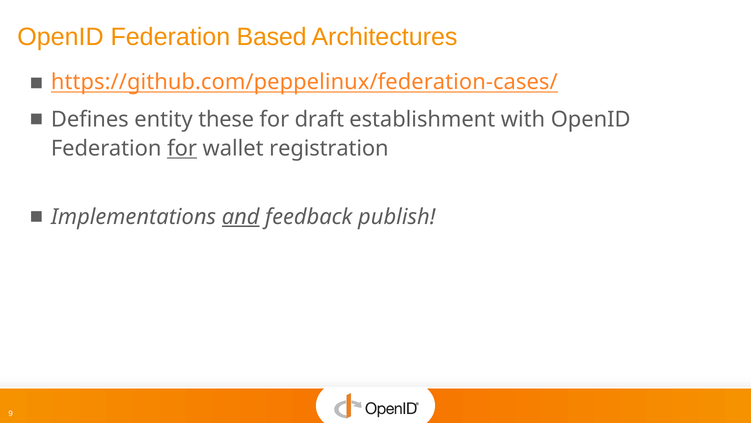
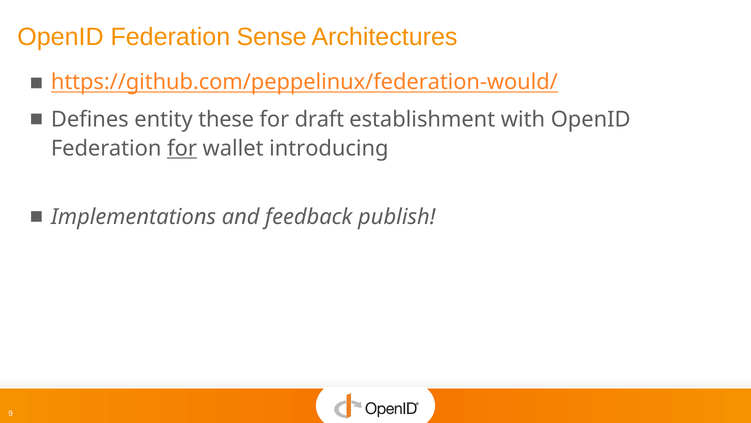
Based: Based -> Sense (272, 37)
https://github.com/peppelinux/federation-cases/: https://github.com/peppelinux/federation-cases/ -> https://github.com/peppelinux/federation-would/ (304, 82)
registration: registration -> introducing (329, 148)
and underline: present -> none (241, 217)
